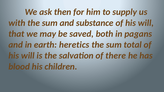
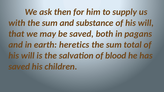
there: there -> blood (116, 56)
blood: blood -> saved (19, 67)
